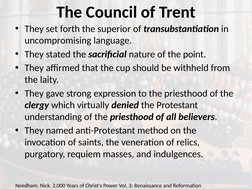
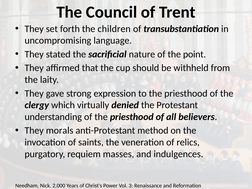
superior: superior -> children (114, 29)
named: named -> morals (60, 131)
